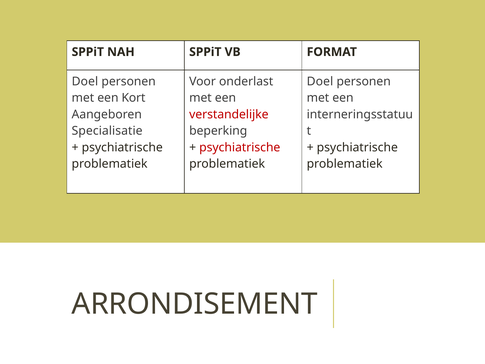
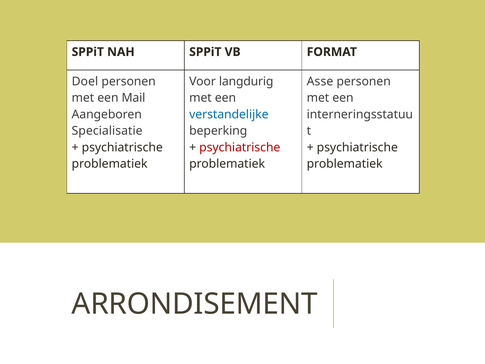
onderlast: onderlast -> langdurig (246, 81)
Doel: Doel -> Asse (320, 81)
Kort: Kort -> Mail (133, 98)
verstandelijke colour: red -> blue (229, 114)
